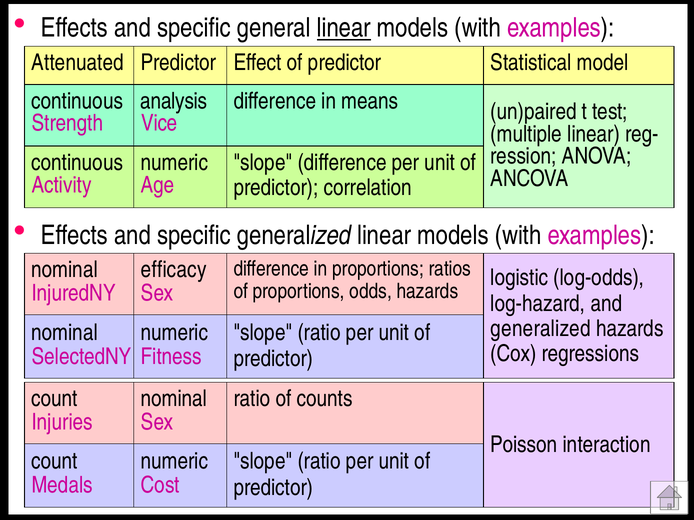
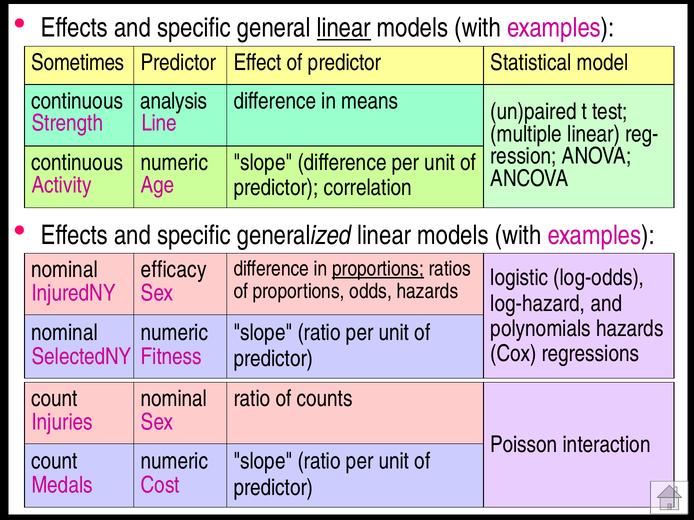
Attenuated: Attenuated -> Sometimes (78, 63)
Vice: Vice -> Line (159, 123)
proportions underline: none -> present (378, 269)
generalized: generalized -> polynomials (541, 329)
